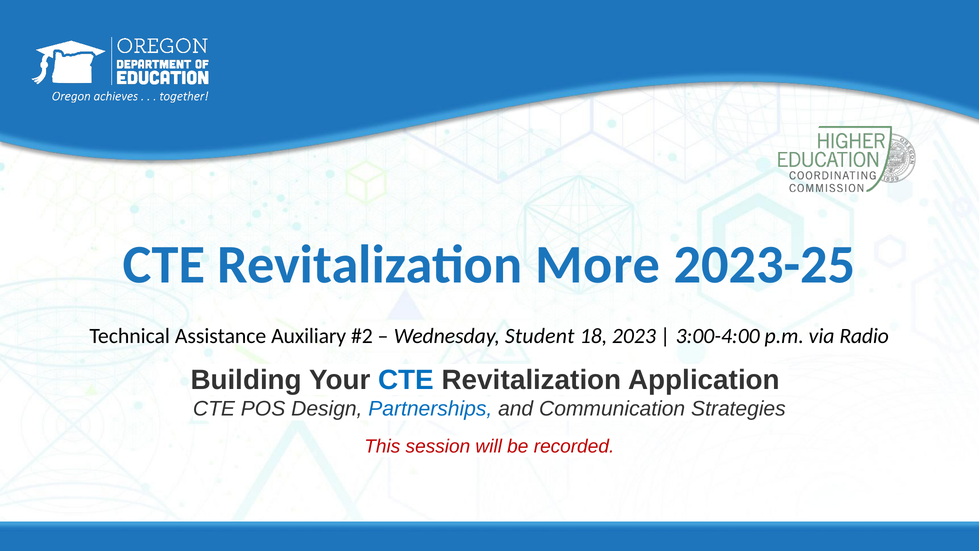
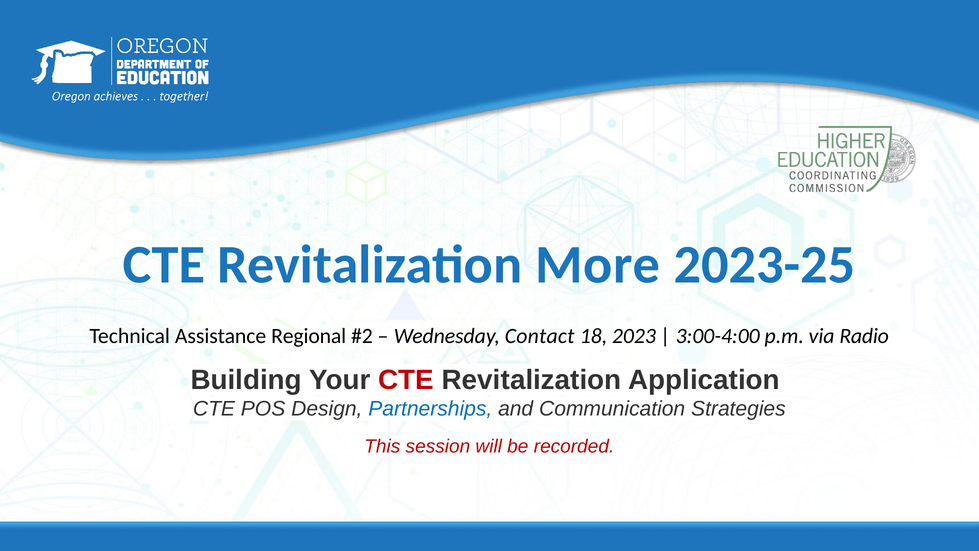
Auxiliary: Auxiliary -> Regional (309, 336)
Student: Student -> Contact (540, 336)
CTE colour: blue -> red (406, 380)
